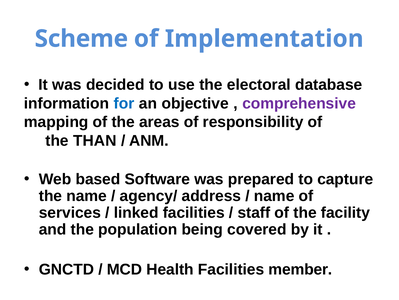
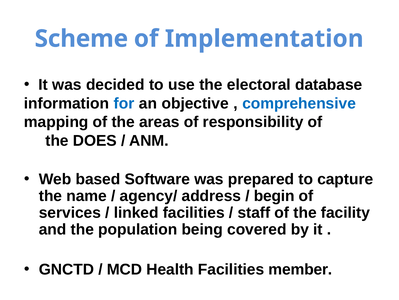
comprehensive colour: purple -> blue (299, 103)
THAN: THAN -> DOES (95, 140)
name: name -> begin (274, 195)
